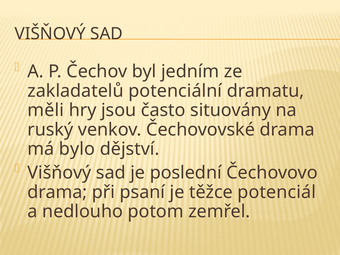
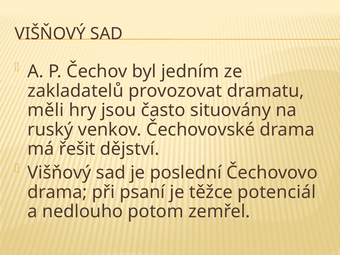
potenciální: potenciální -> provozovat (175, 91)
bylo: bylo -> řešit (77, 149)
